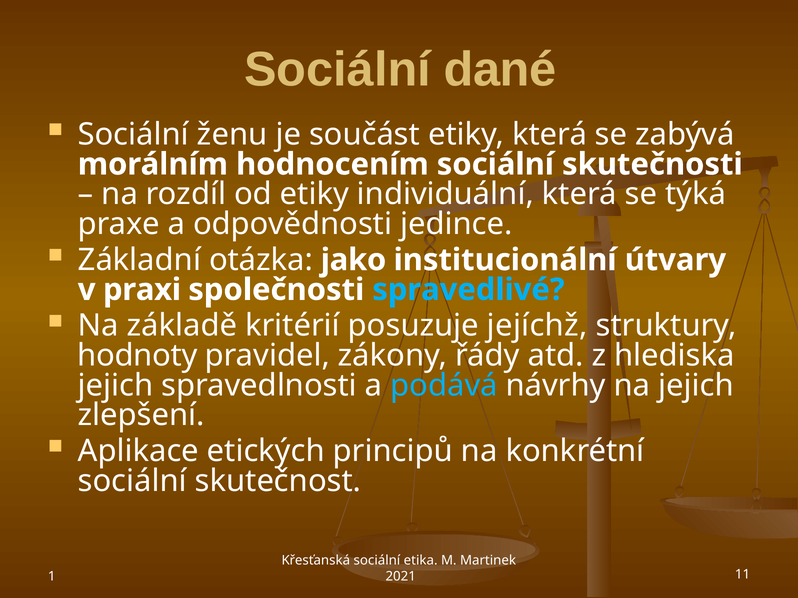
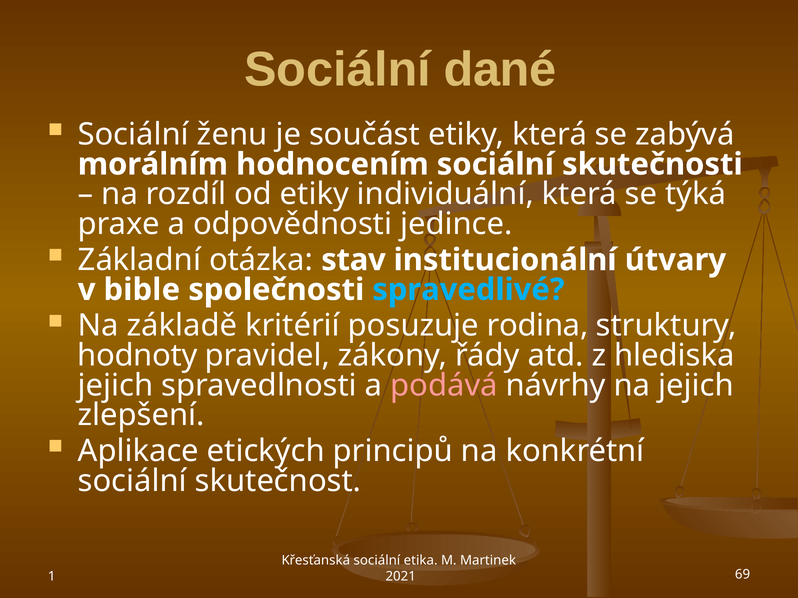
jako: jako -> stav (353, 260)
praxi: praxi -> bible (142, 290)
jejíchž: jejíchž -> rodina (538, 326)
podává colour: light blue -> pink (444, 386)
11: 11 -> 69 (743, 575)
